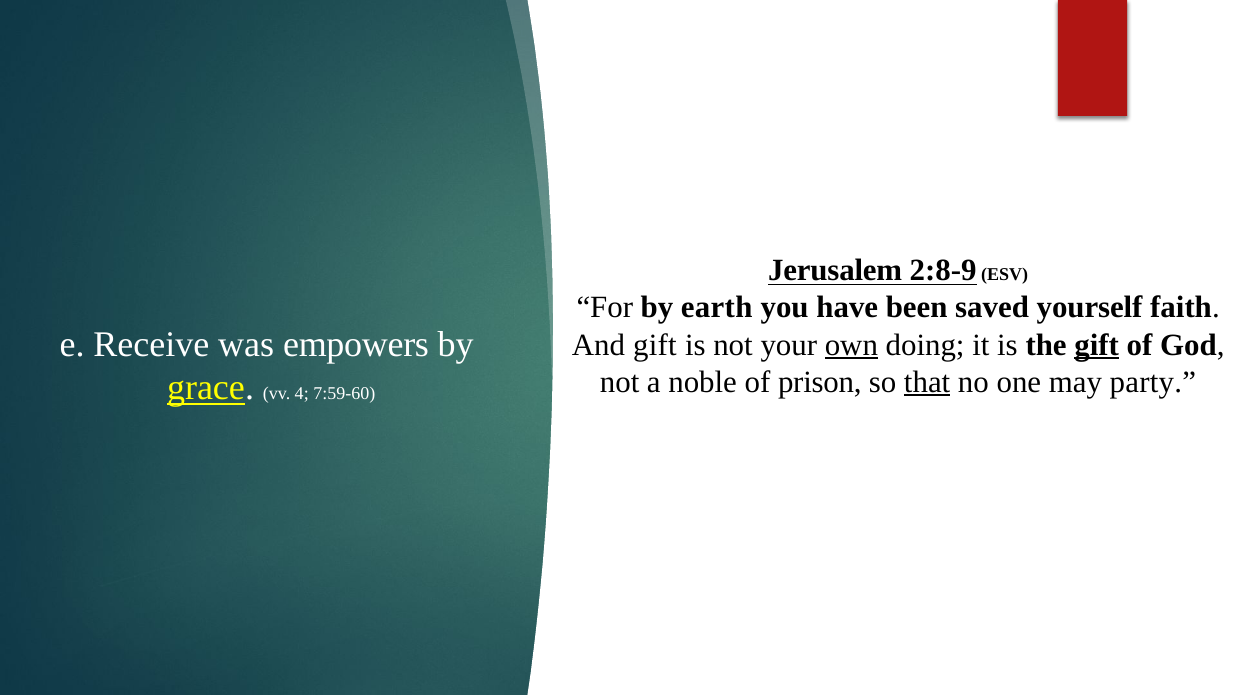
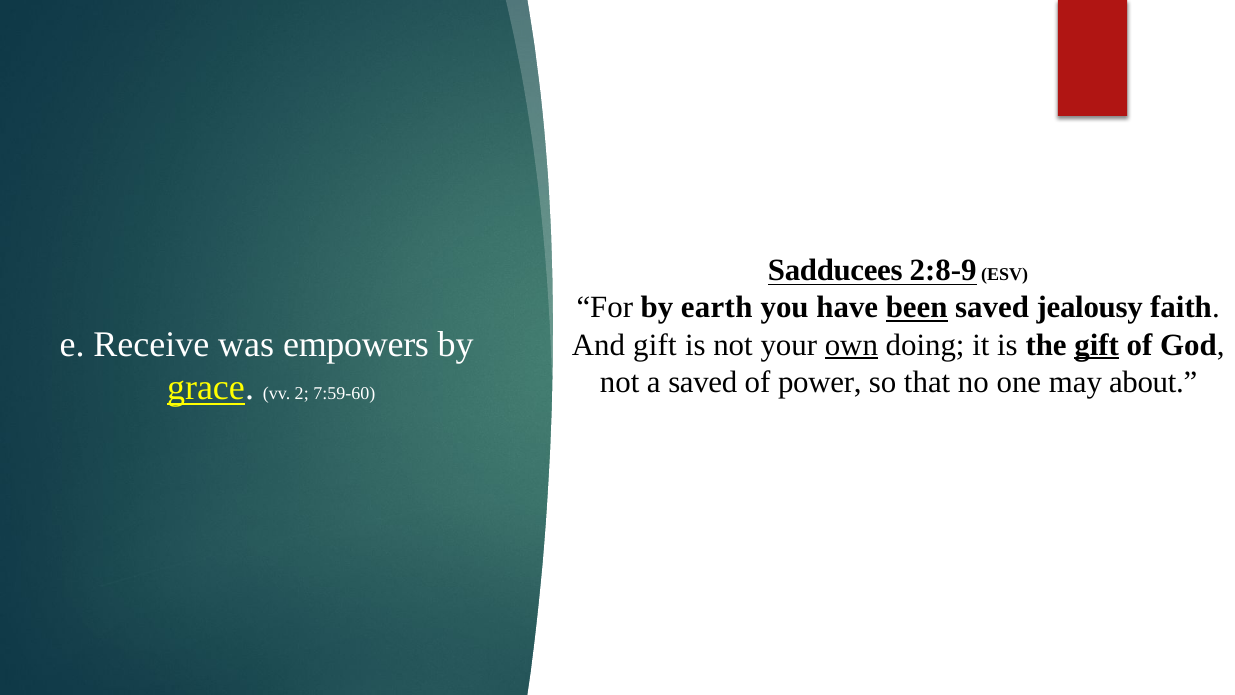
Jerusalem: Jerusalem -> Sadducees (835, 271)
been underline: none -> present (917, 308)
yourself: yourself -> jealousy (1090, 308)
a noble: noble -> saved (703, 382)
prison: prison -> power (820, 382)
that underline: present -> none (927, 382)
party: party -> about (1153, 382)
4: 4 -> 2 (302, 394)
